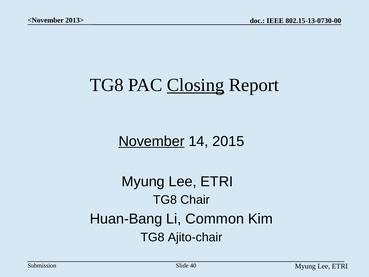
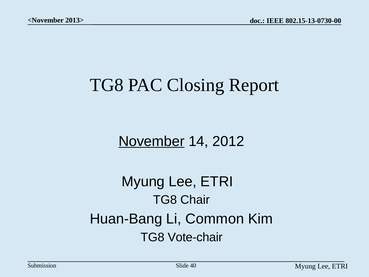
Closing underline: present -> none (196, 85)
2015: 2015 -> 2012 (228, 141)
Ajito-chair: Ajito-chair -> Vote-chair (195, 237)
